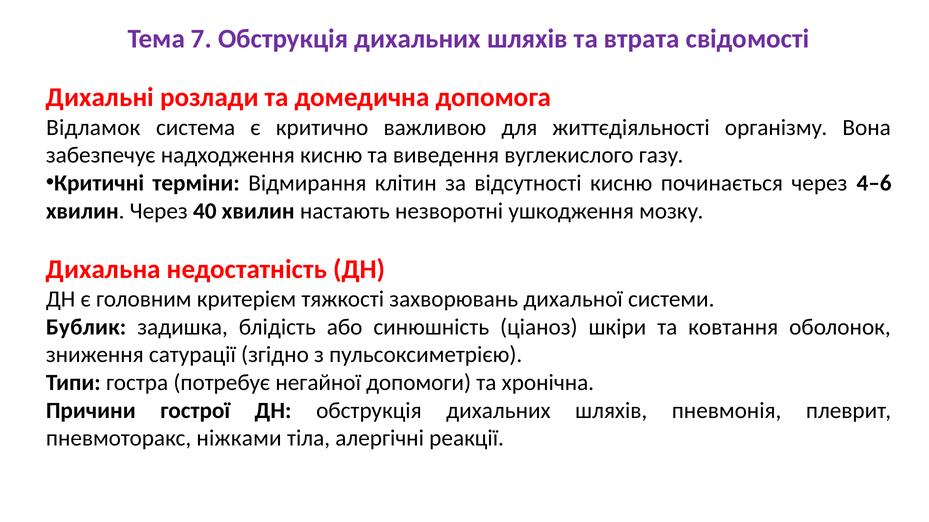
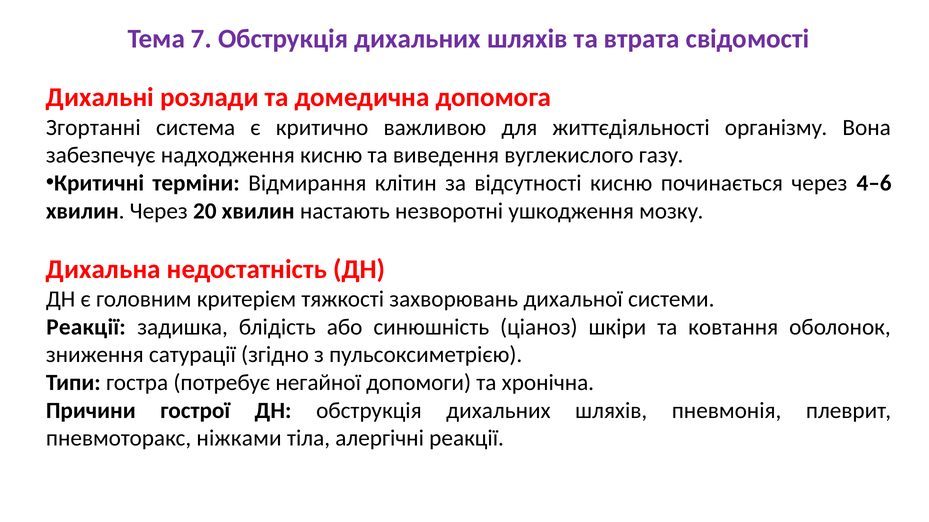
Відламок: Відламок -> Згортанні (93, 128)
40: 40 -> 20 (205, 211)
Бублик: Бублик -> Реакції (86, 327)
